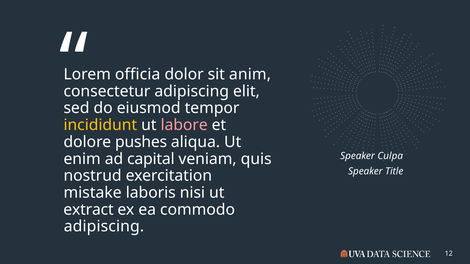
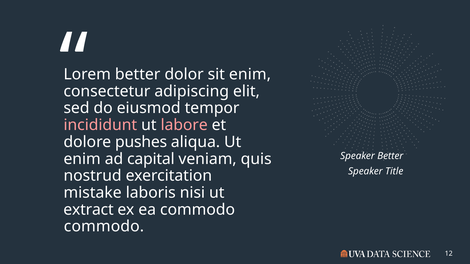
officia: officia -> better (138, 74)
sit anim: anim -> enim (250, 74)
incididunt colour: yellow -> pink (100, 125)
Speaker Culpa: Culpa -> Better (390, 156)
adipiscing: adipiscing -> commodo (104, 227)
